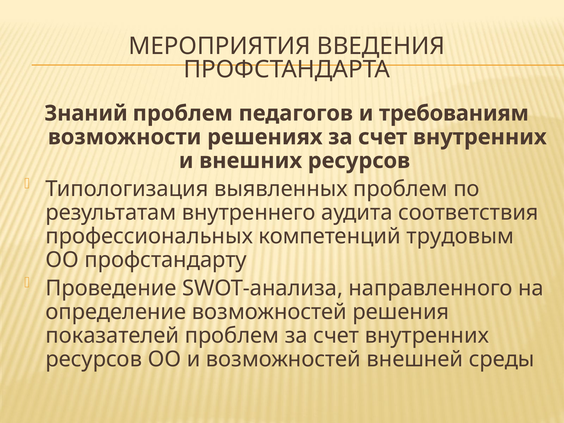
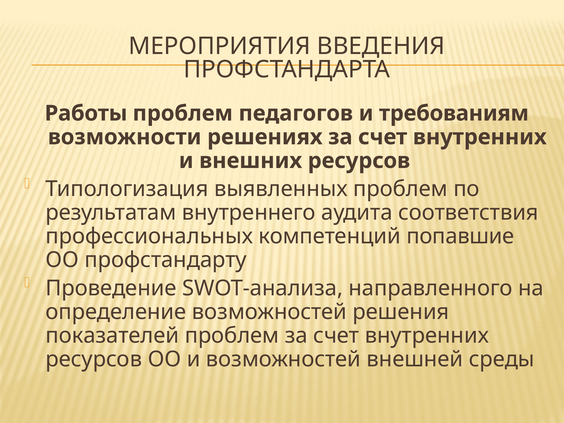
Знаний: Знаний -> Работы (86, 113)
трудовым: трудовым -> попавшие (460, 236)
